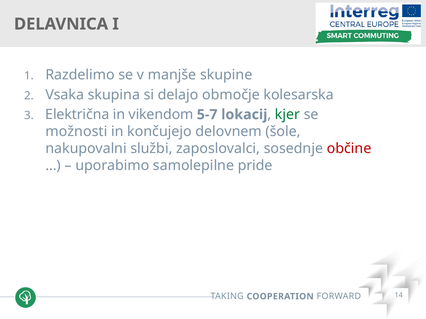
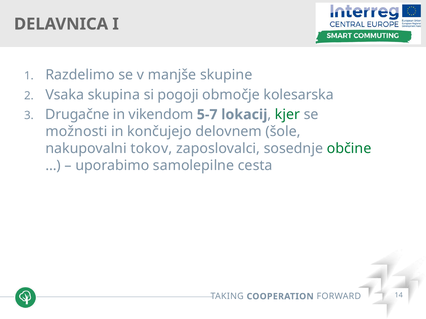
delajo: delajo -> pogoji (178, 95)
Električna: Električna -> Drugačne (77, 115)
službi: službi -> tokov (151, 149)
občine colour: red -> green (349, 149)
pride: pride -> cesta (255, 166)
